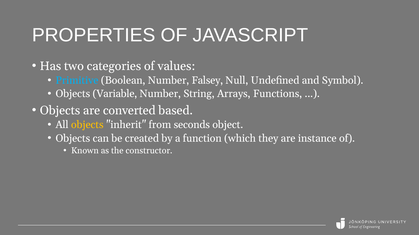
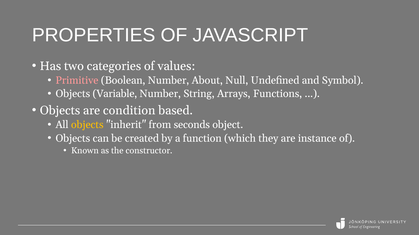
Primitive colour: light blue -> pink (77, 81)
Falsey: Falsey -> About (207, 81)
converted: converted -> condition (129, 111)
